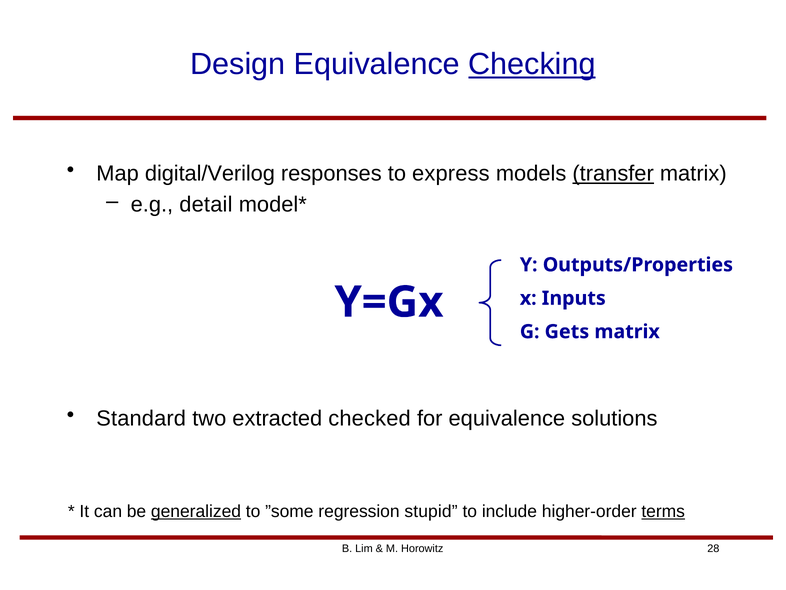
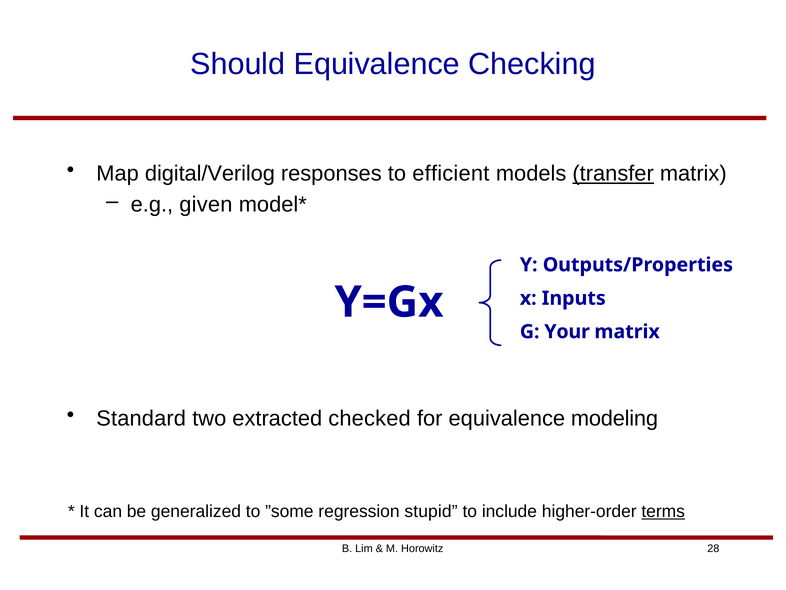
Design: Design -> Should (238, 64)
Checking underline: present -> none (532, 64)
express: express -> efficient (451, 174)
detail: detail -> given (206, 204)
Gets: Gets -> Your (567, 331)
solutions: solutions -> modeling (614, 418)
generalized underline: present -> none (196, 511)
